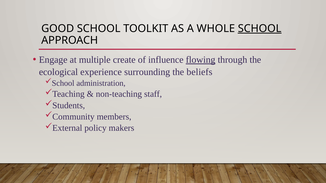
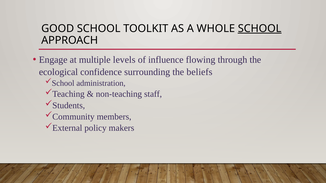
create: create -> levels (124, 60)
flowing underline: present -> none (201, 60)
experience: experience -> confidence (101, 72)
